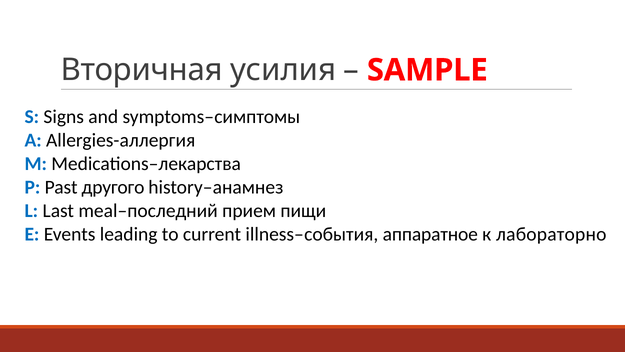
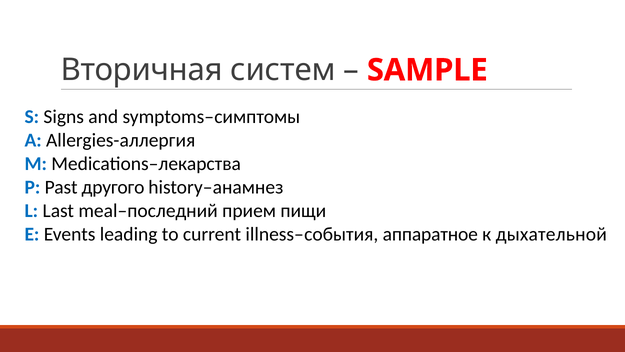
усилия: усилия -> систем (283, 70)
лабораторно: лабораторно -> дыхательной (551, 234)
